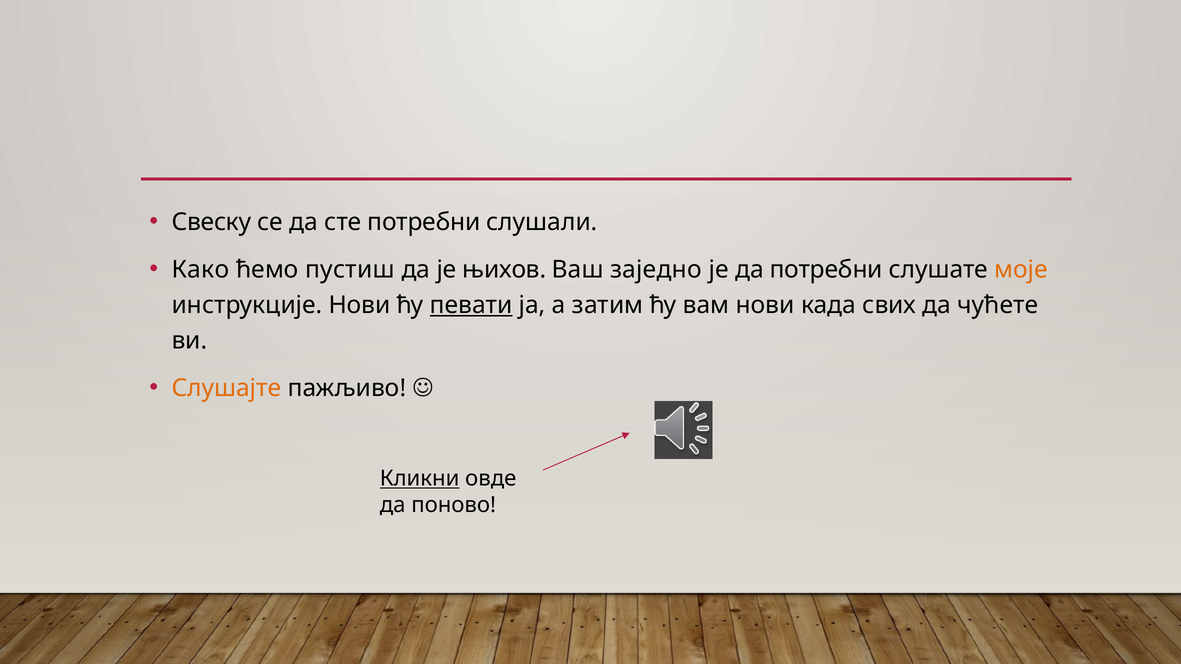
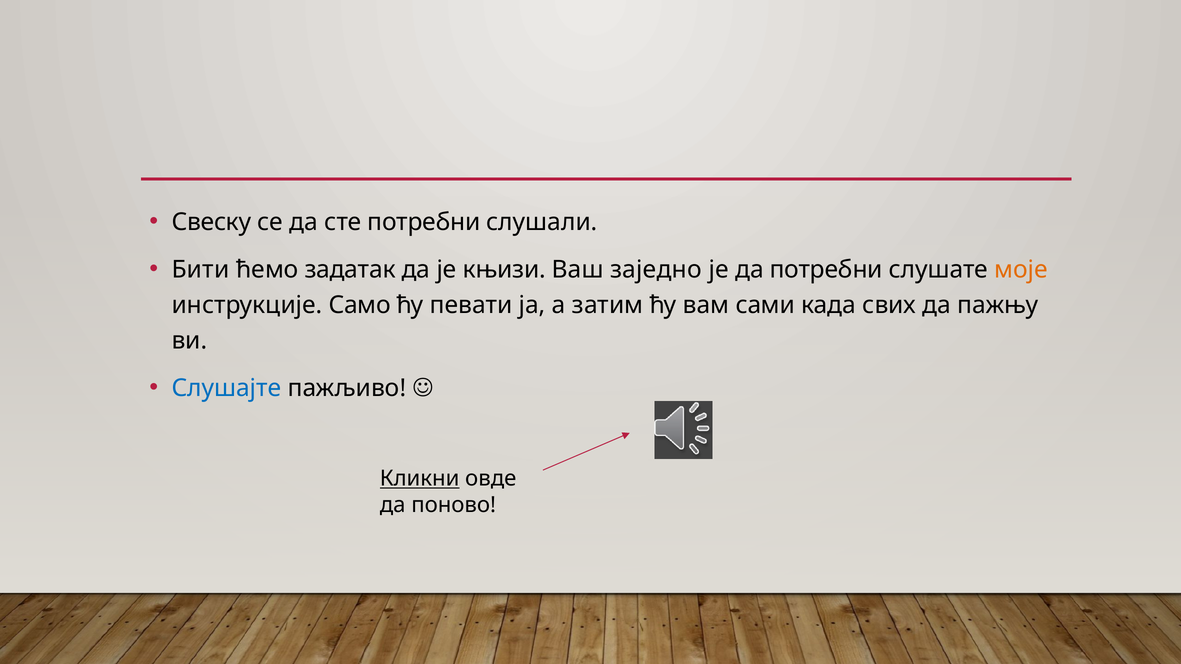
Како: Како -> Бити (201, 270)
пустиш: пустиш -> задатак (350, 270)
њихов: њихов -> књизи (504, 270)
инструкције Нови: Нови -> Само (360, 305)
певати underline: present -> none (471, 305)
вам нови: нови -> сами (765, 305)
чућете: чућете -> пажњу (998, 305)
Слушајте colour: orange -> blue (226, 388)
